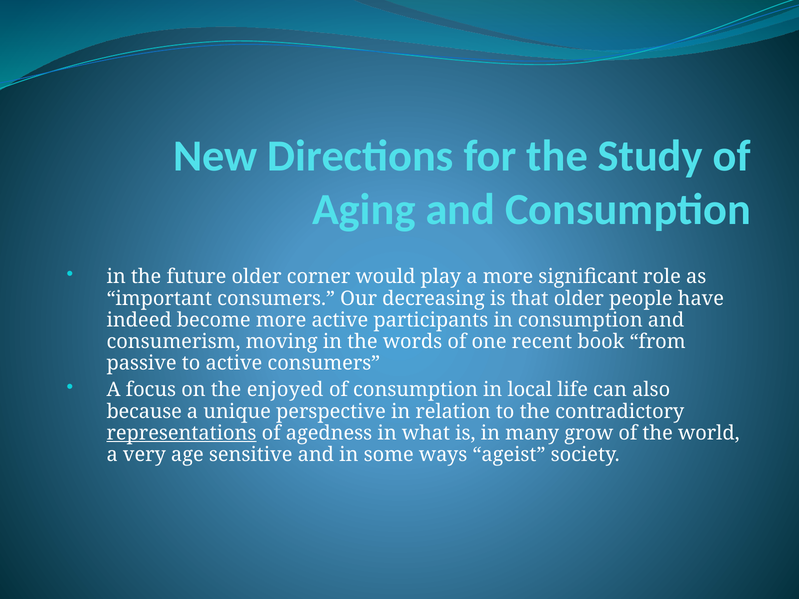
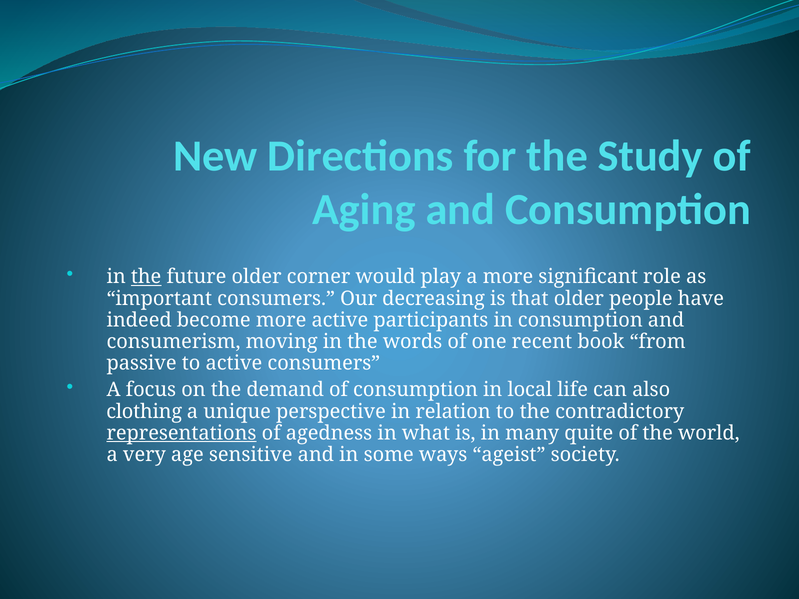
the underline: none -> present (146, 277)
enjoyed: enjoyed -> demand (285, 390)
because: because -> clothing (144, 412)
grow: grow -> quite (589, 433)
